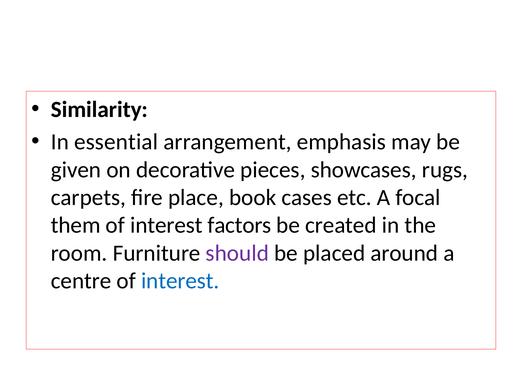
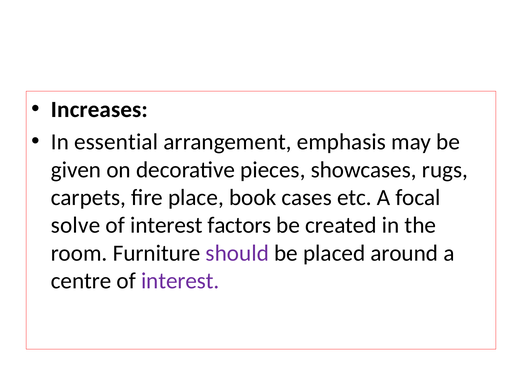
Similarity: Similarity -> Increases (99, 110)
them: them -> solve (76, 226)
interest colour: blue -> purple (180, 281)
